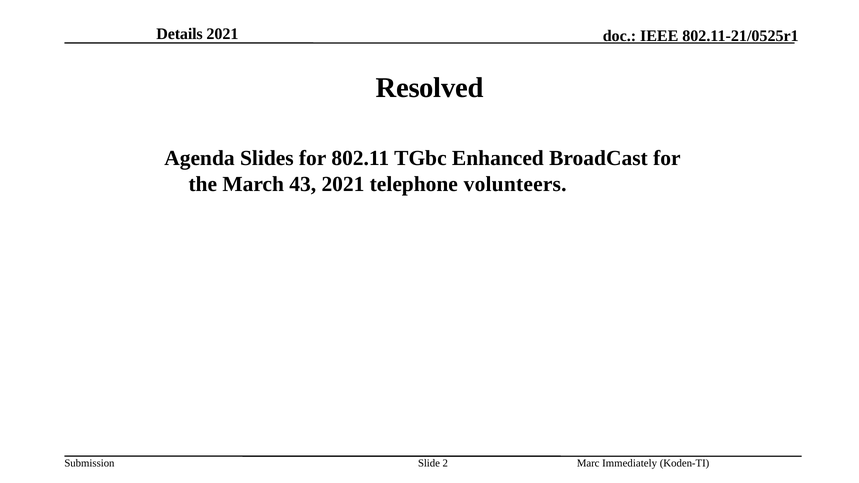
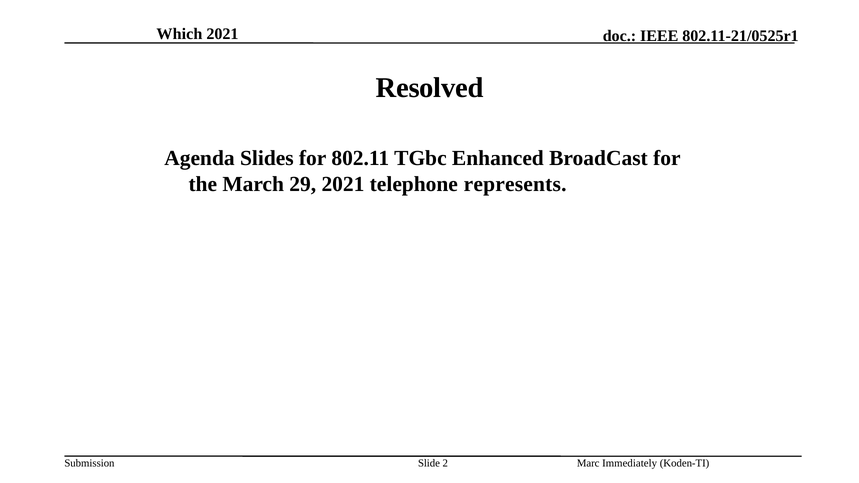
Details: Details -> Which (179, 34)
43: 43 -> 29 (303, 184)
volunteers: volunteers -> represents (515, 184)
